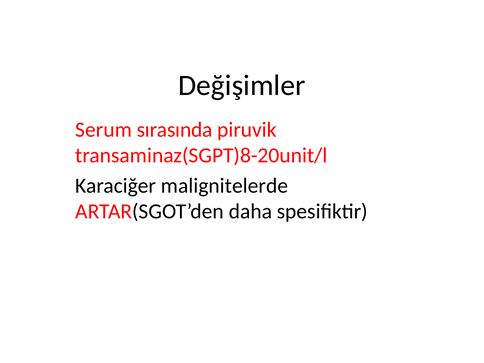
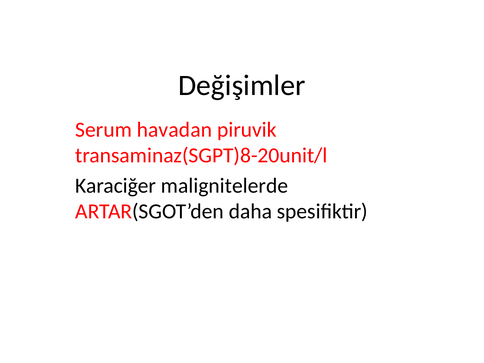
sırasında: sırasında -> havadan (174, 130)
